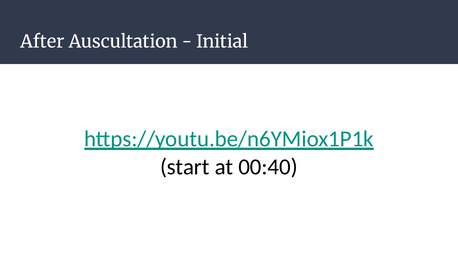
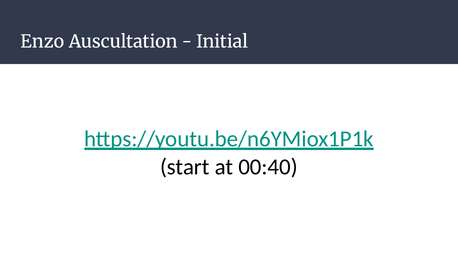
After: After -> Enzo (42, 42)
